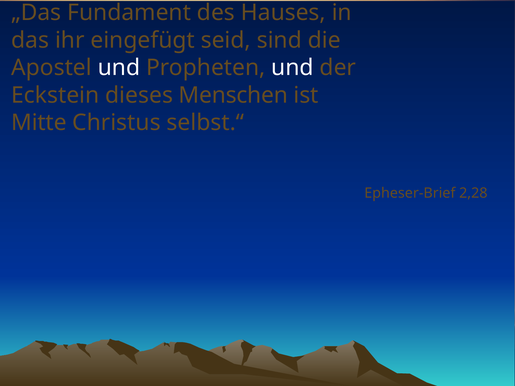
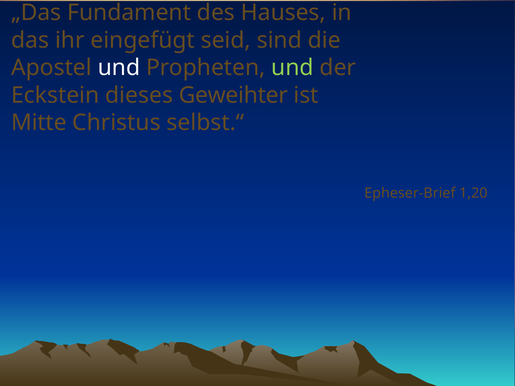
und colour: white -> light green (292, 68)
Menschen: Menschen -> Geweihter (233, 95)
2,28: 2,28 -> 1,20 (473, 193)
